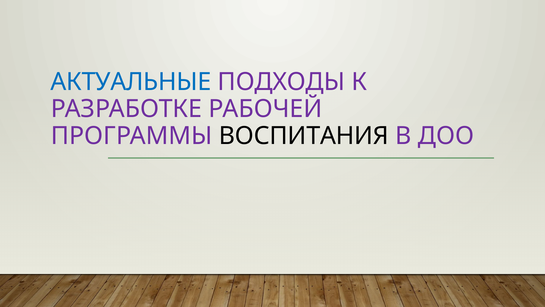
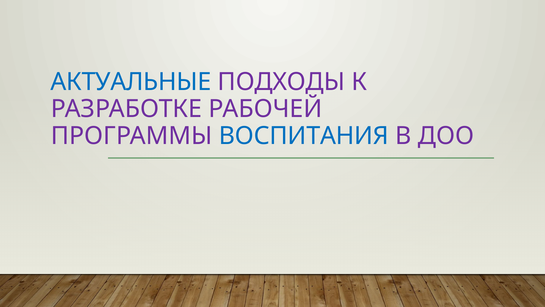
ВОСПИТАНИЯ colour: black -> blue (304, 136)
